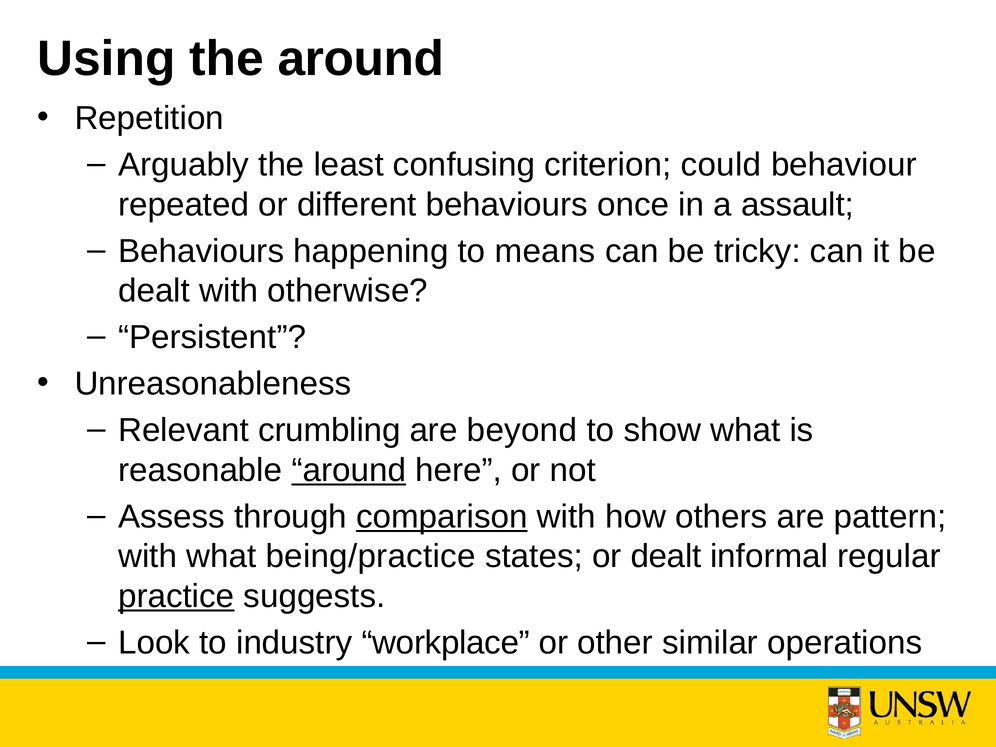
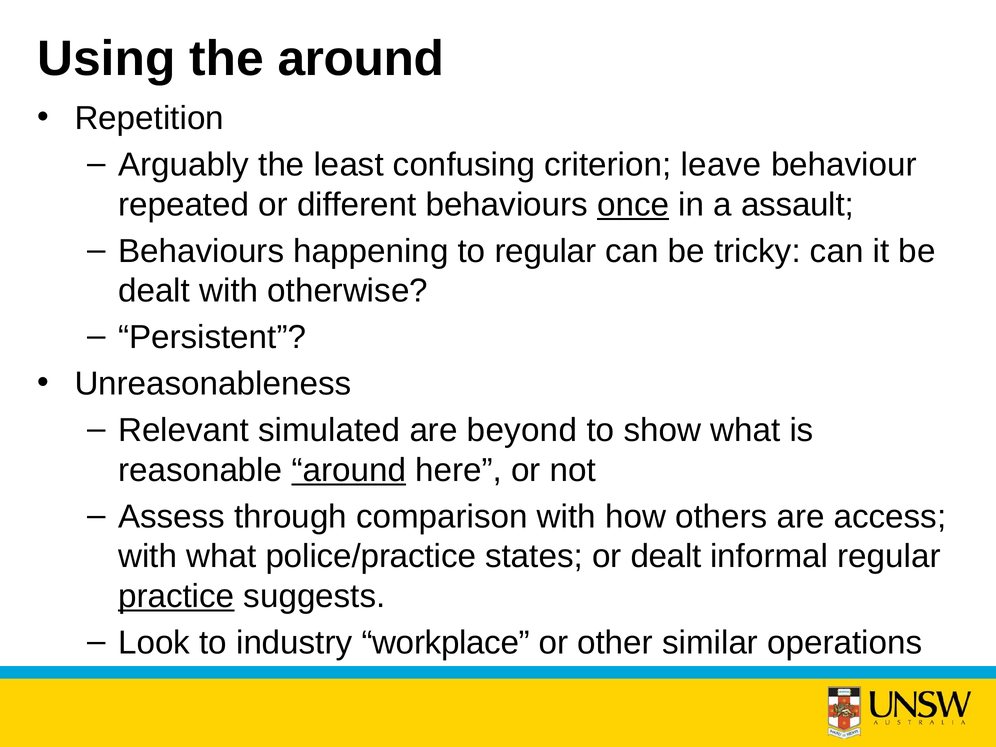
could: could -> leave (721, 165)
once underline: none -> present (633, 205)
to means: means -> regular (545, 251)
crumbling: crumbling -> simulated (329, 430)
comparison underline: present -> none (442, 517)
pattern: pattern -> access (890, 517)
being/practice: being/practice -> police/practice (371, 556)
